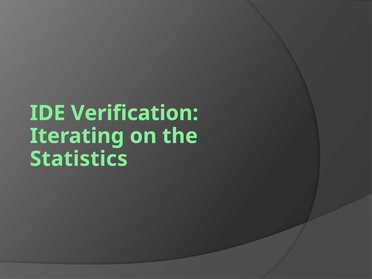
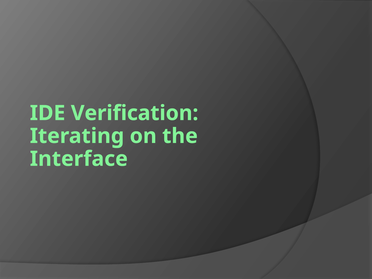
Statistics: Statistics -> Interface (79, 159)
